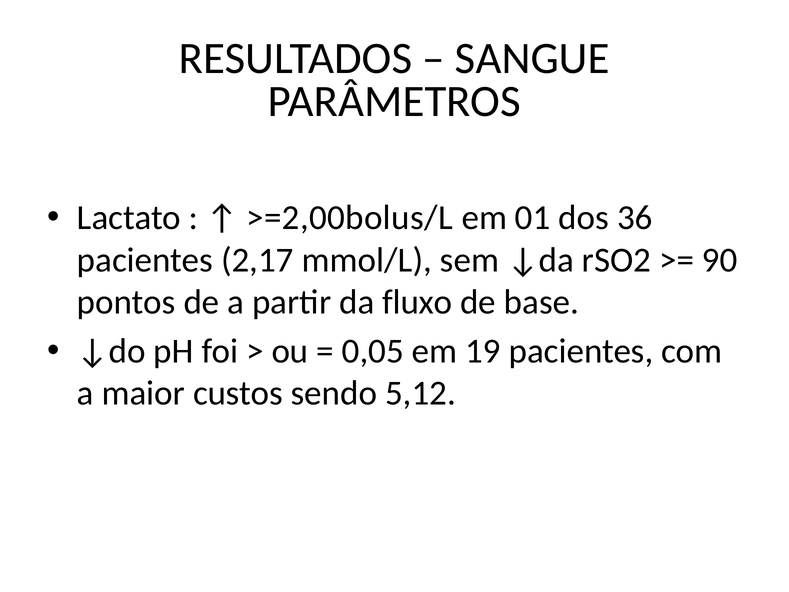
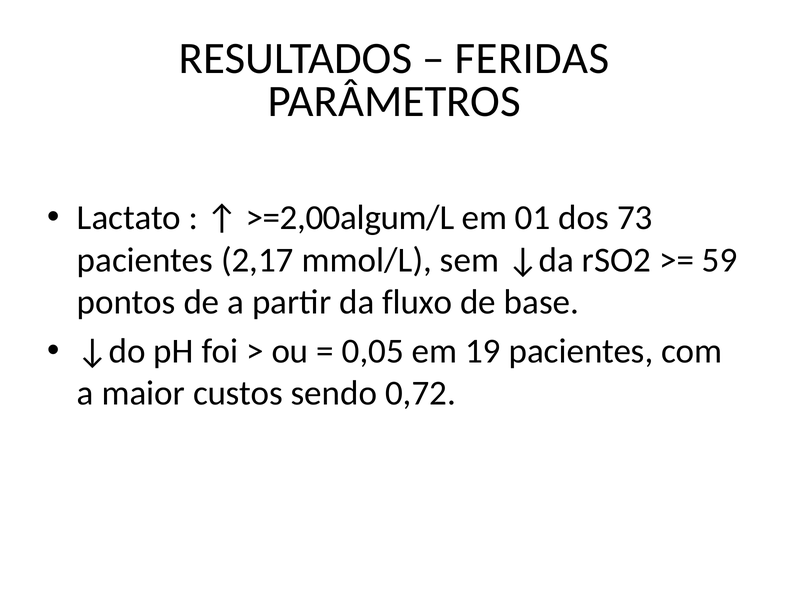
SANGUE: SANGUE -> FERIDAS (532, 58)
>=2,00bolus/L: >=2,00bolus/L -> >=2,00algum/L (350, 218)
36: 36 -> 73 (635, 218)
90: 90 -> 59 (720, 260)
5,12: 5,12 -> 0,72 (420, 393)
